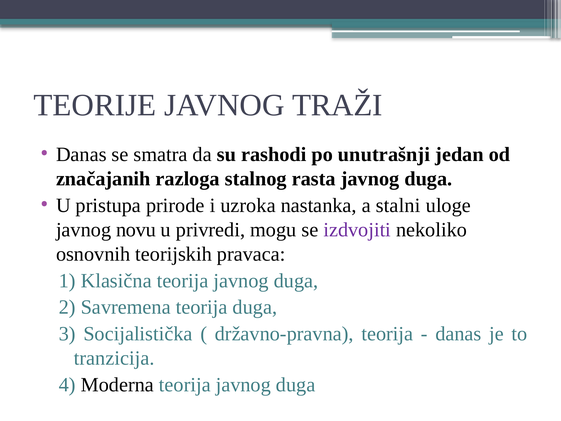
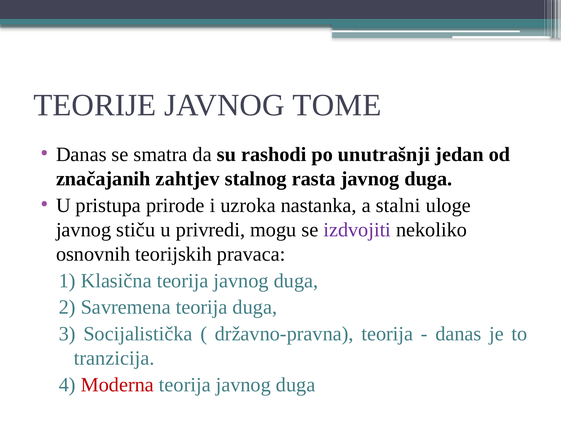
TRAŽI: TRAŽI -> TOME (337, 105)
razloga: razloga -> zahtjev (188, 179)
novu: novu -> stiču (136, 230)
Moderna colour: black -> red (117, 385)
